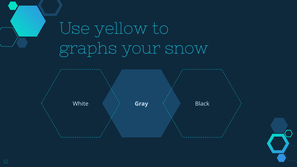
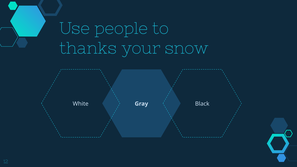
yellow: yellow -> people (121, 28)
graphs: graphs -> thanks (88, 48)
